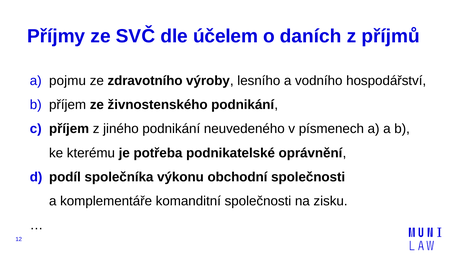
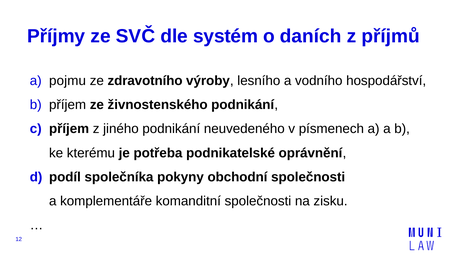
účelem: účelem -> systém (226, 36)
výkonu: výkonu -> pokyny (180, 177)
